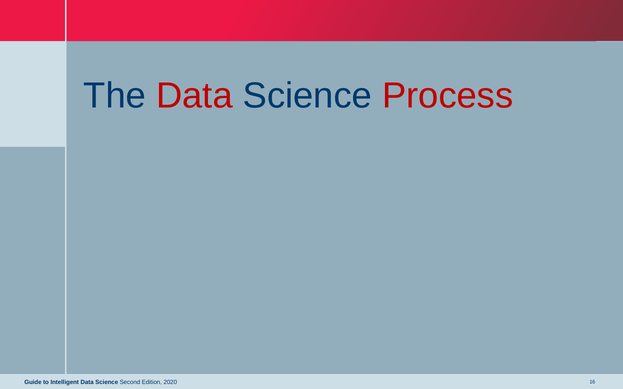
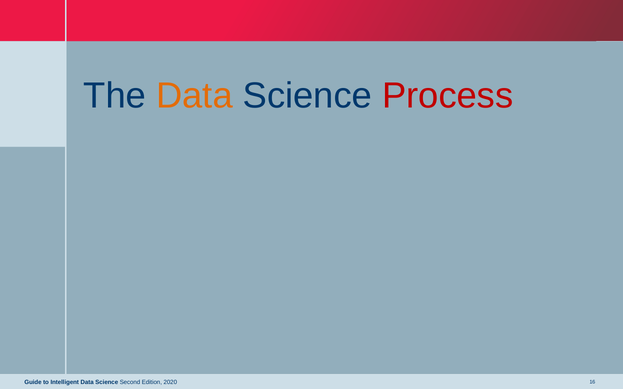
Data colour: red -> orange (194, 96)
